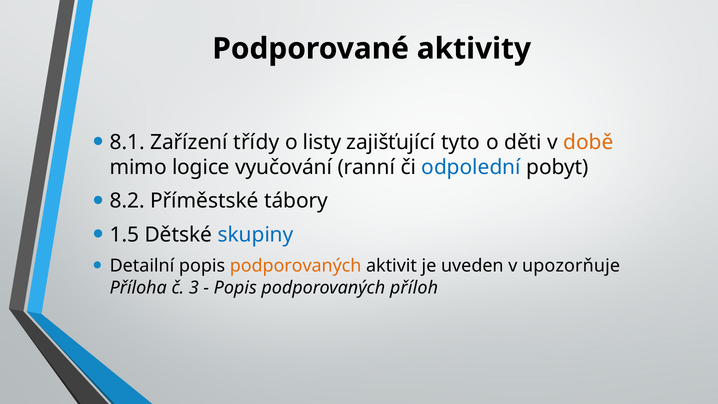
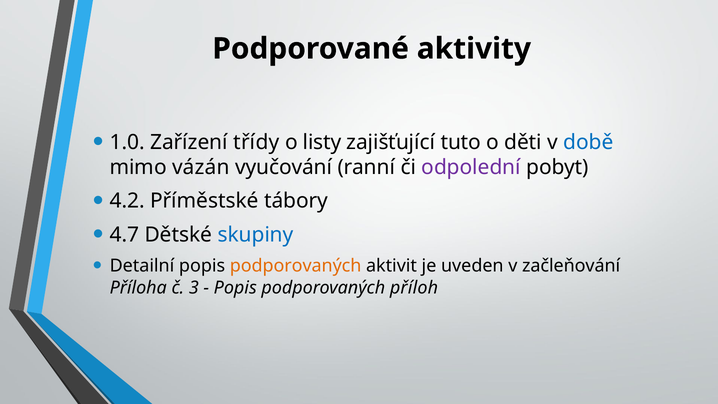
8.1: 8.1 -> 1.0 (127, 142)
tyto: tyto -> tuto (461, 142)
době colour: orange -> blue (588, 142)
logice: logice -> vázán (201, 167)
odpolední colour: blue -> purple (471, 167)
8.2: 8.2 -> 4.2 (127, 201)
1.5: 1.5 -> 4.7 (124, 235)
upozorňuje: upozorňuje -> začleňování (571, 266)
